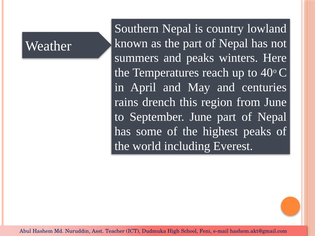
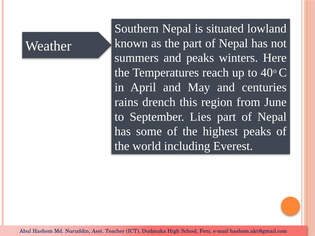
country: country -> situated (225, 29)
September June: June -> Lies (200, 117)
